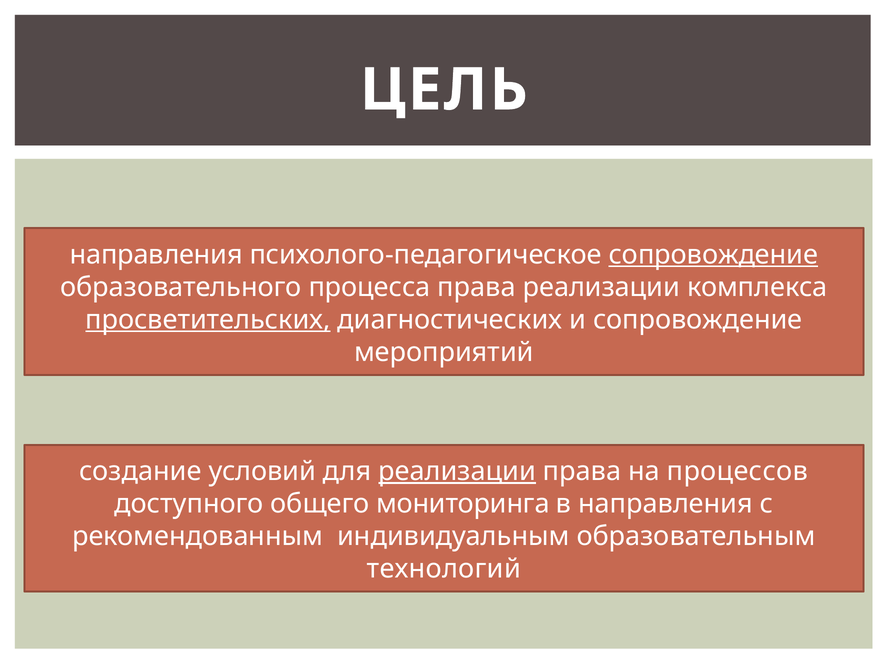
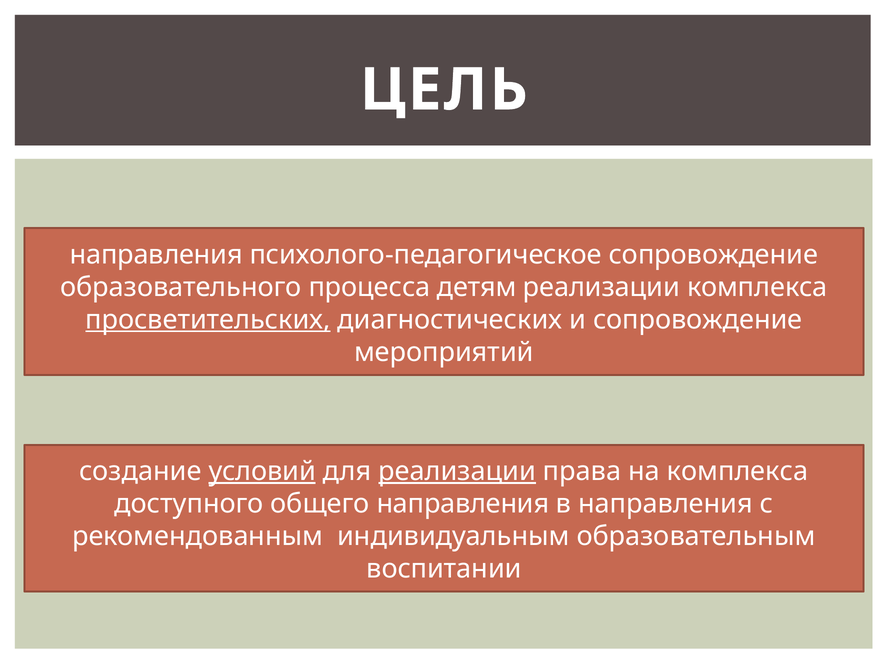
сопровождение underline: present -> none (713, 255)
процесса права: права -> детям (477, 287)
условий underline: none -> present (262, 471)
на процессов: процессов -> комплекса (738, 471)
общего мониторинга: мониторинга -> направления (463, 504)
технологий: технологий -> воспитании (444, 569)
